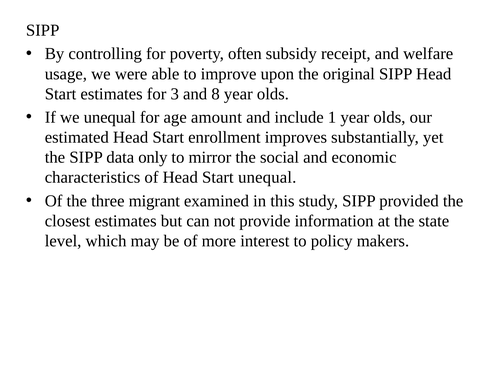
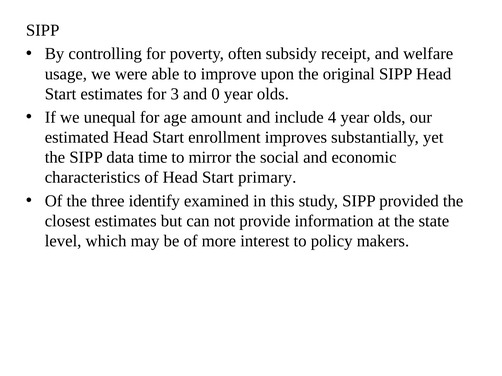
8: 8 -> 0 (216, 94)
1: 1 -> 4 (332, 117)
only: only -> time (153, 158)
Start unequal: unequal -> primary (267, 178)
migrant: migrant -> identify (154, 201)
